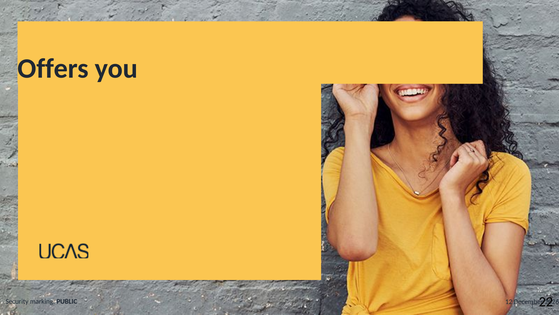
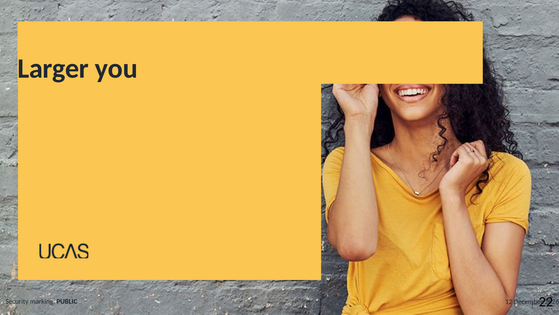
Offers: Offers -> Larger (53, 68)
